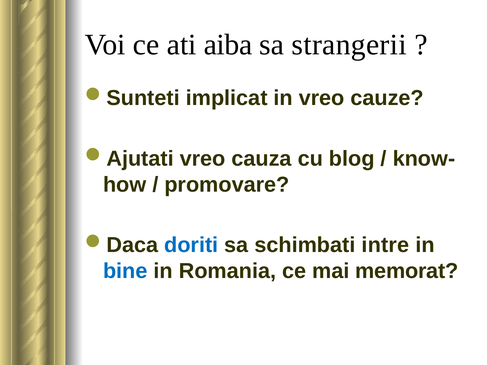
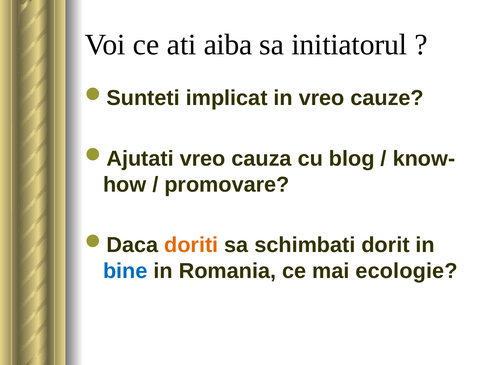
strangerii: strangerii -> initiatorul (349, 45)
doriti colour: blue -> orange (191, 245)
intre: intre -> dorit (385, 245)
memorat: memorat -> ecologie (407, 271)
